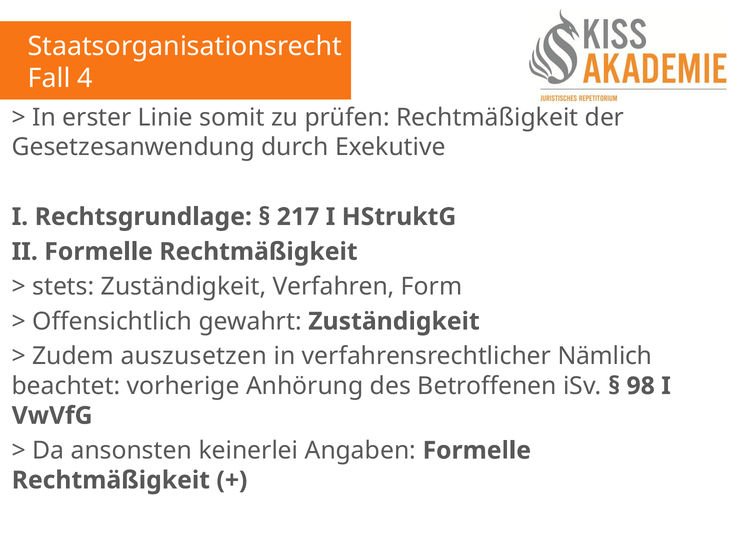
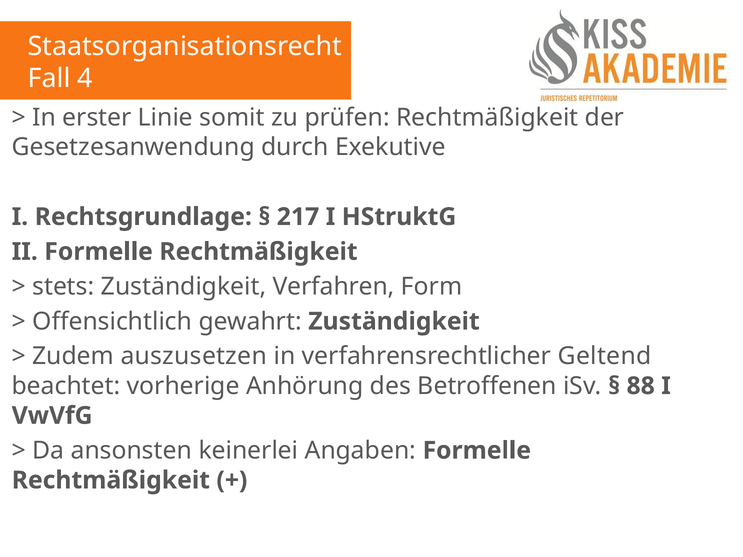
Nämlich: Nämlich -> Geltend (605, 356)
98: 98 -> 88 (641, 386)
